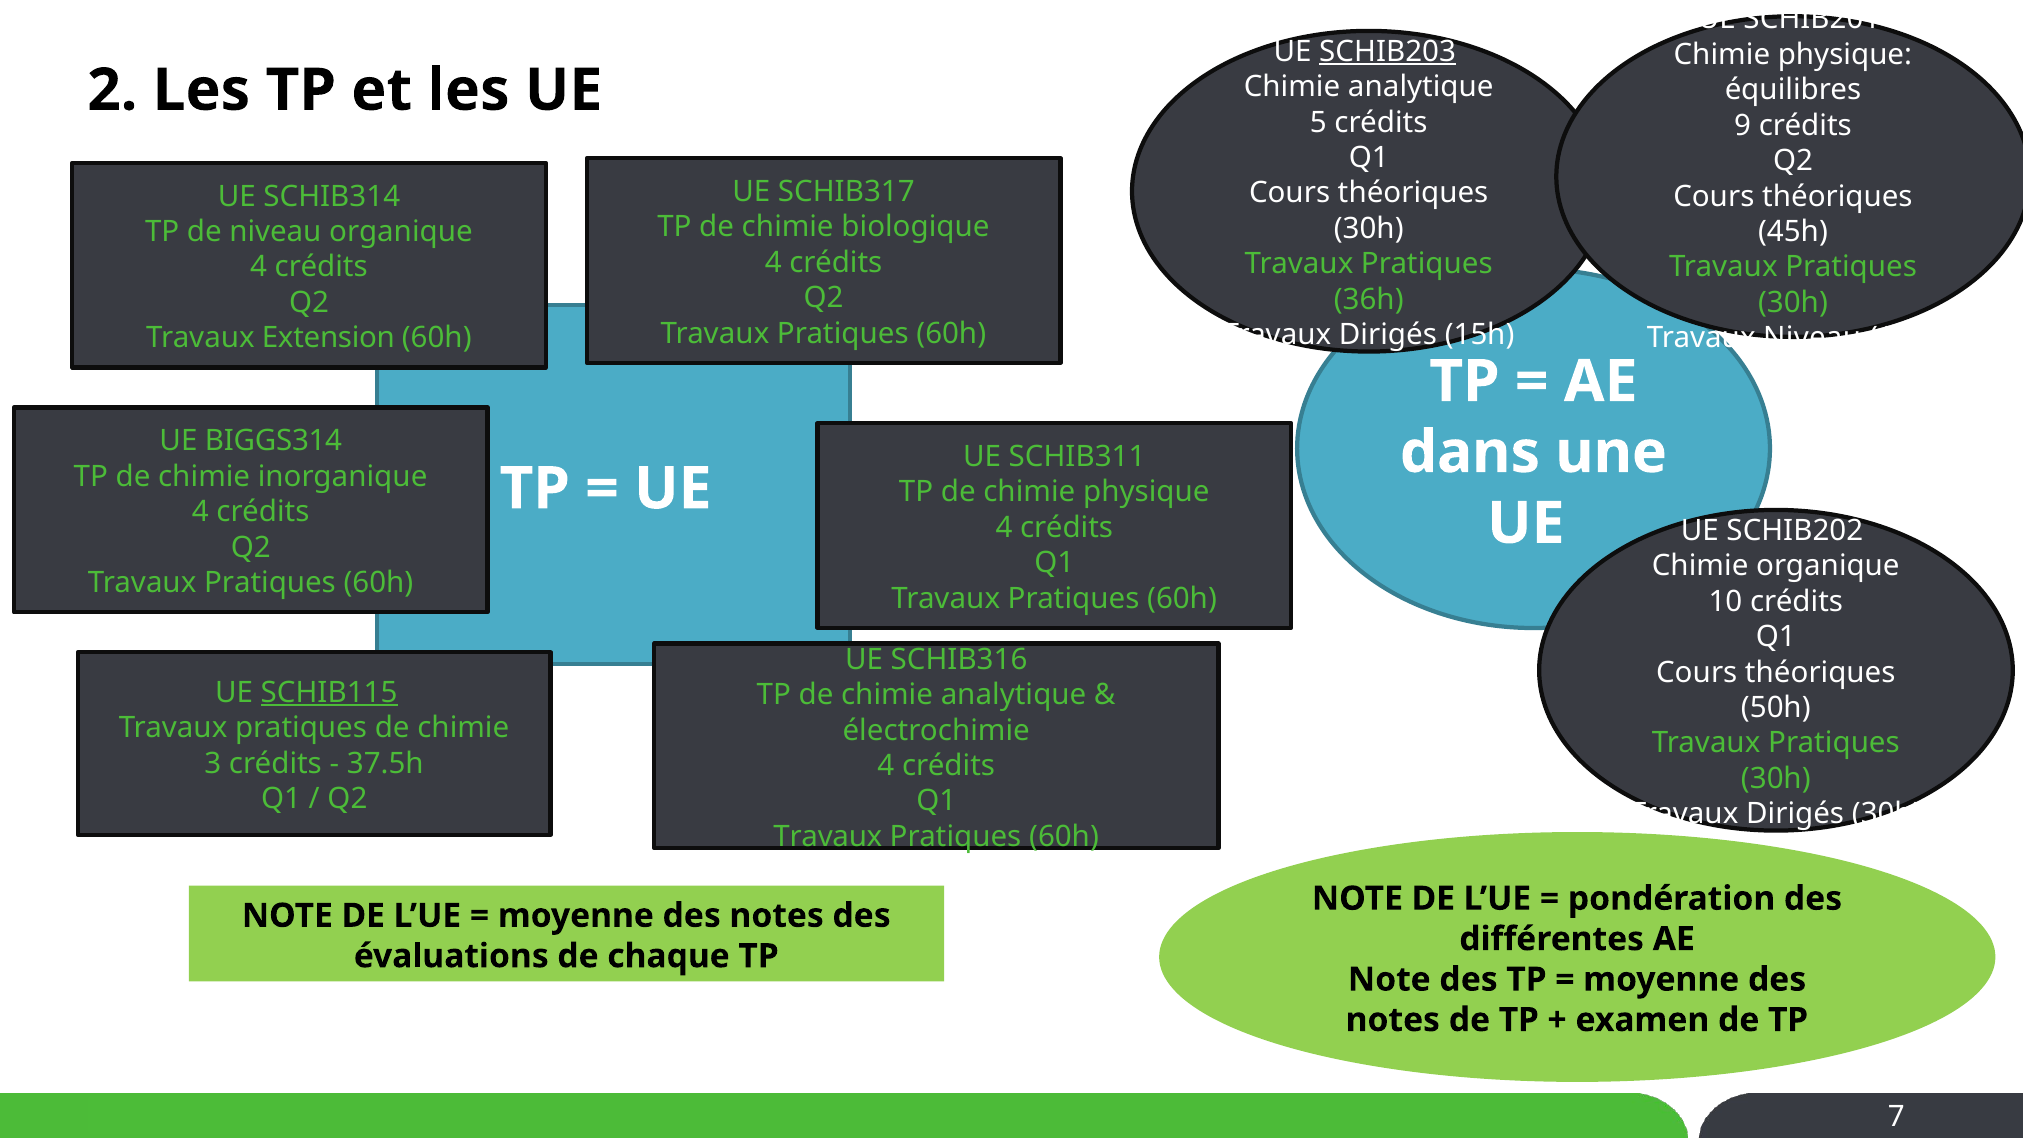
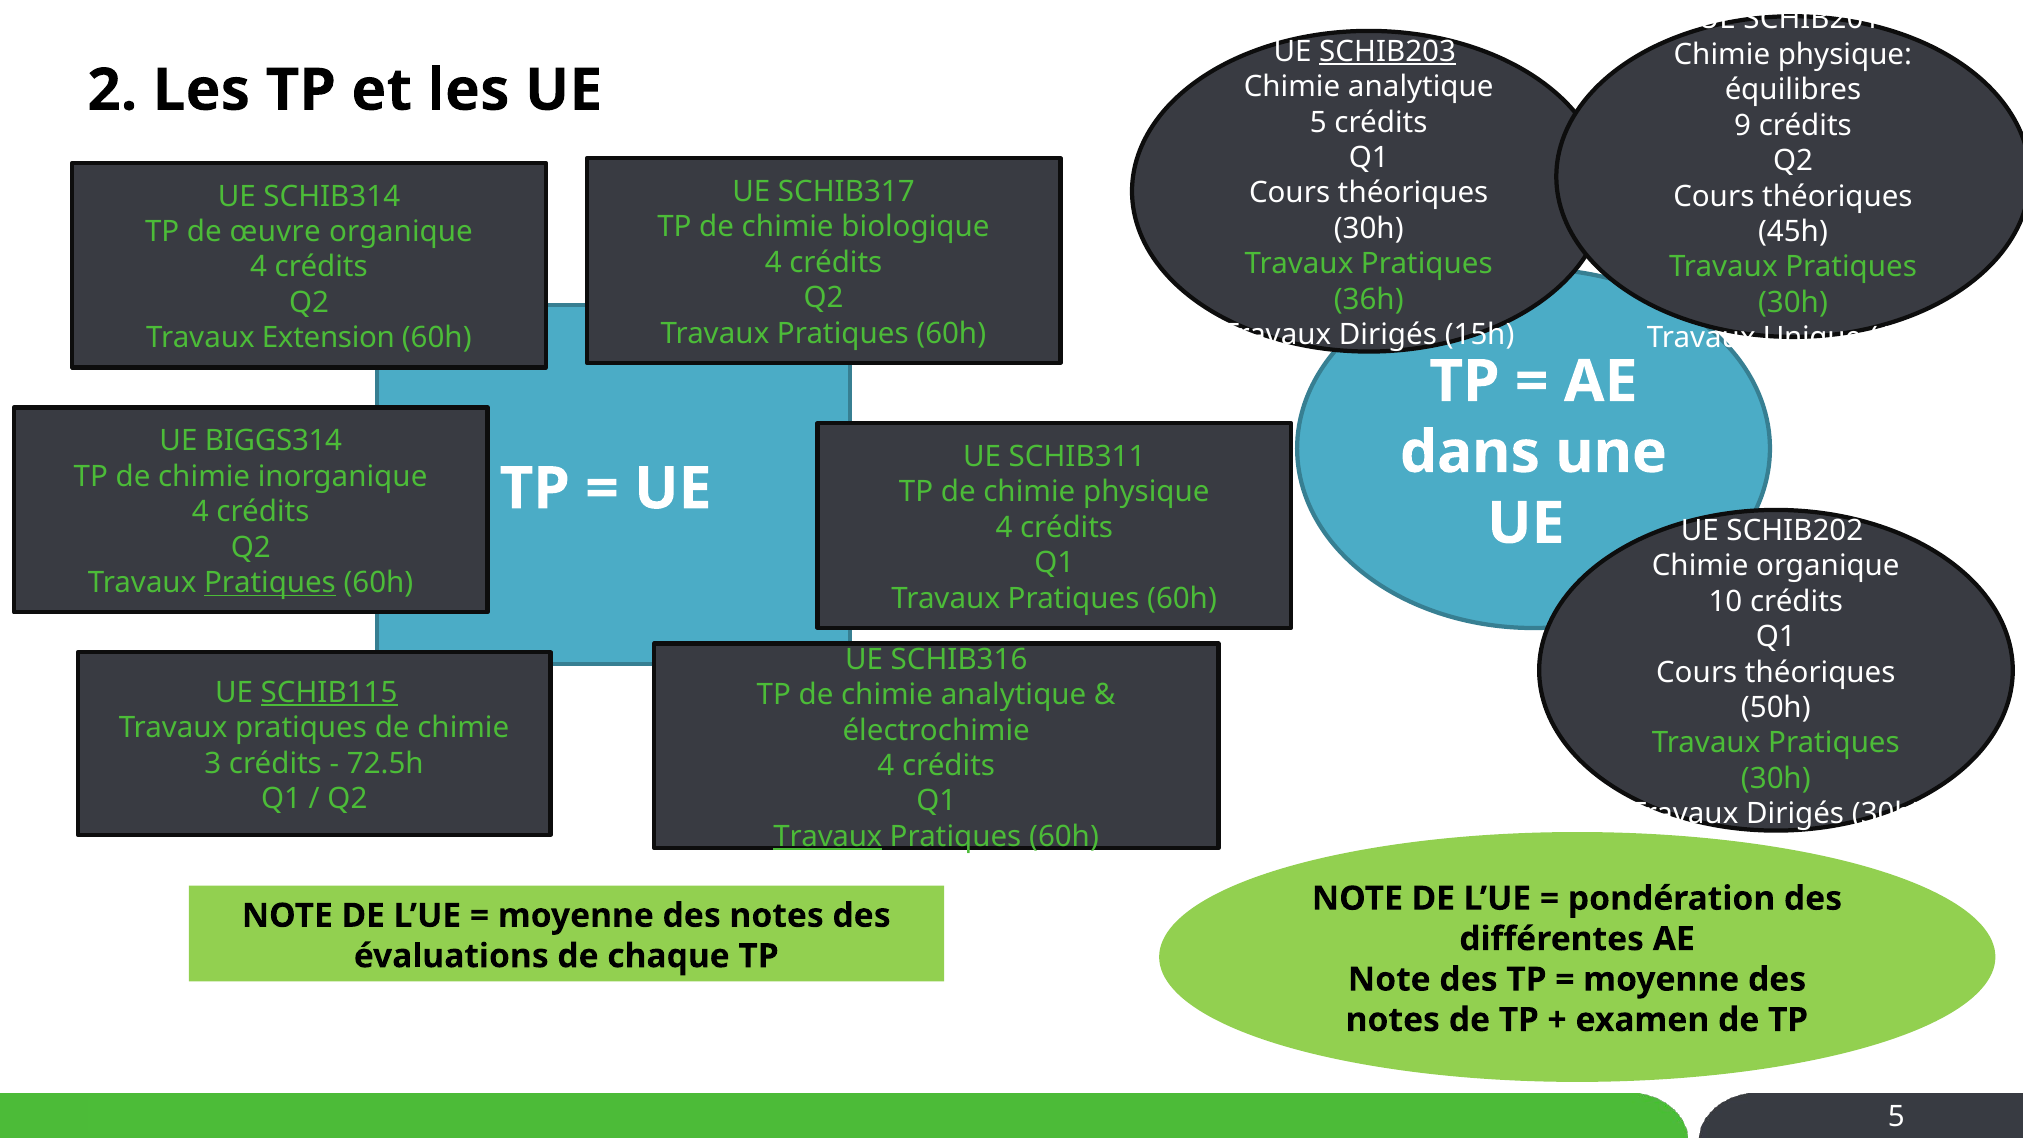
de niveau: niveau -> œuvre (275, 232)
Travaux Niveau: Niveau -> Unique (1812, 338)
Pratiques underline: none -> present (270, 583)
37.5h: 37.5h -> 72.5h (385, 763)
Travaux underline: none -> present (828, 837)
7: 7 -> 5 (1896, 1117)
